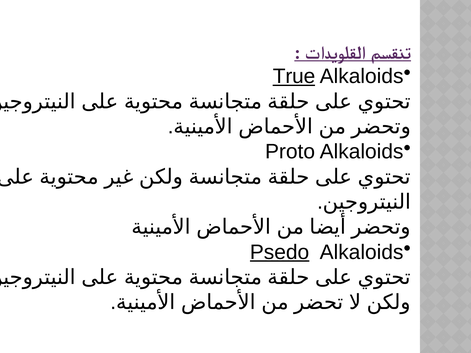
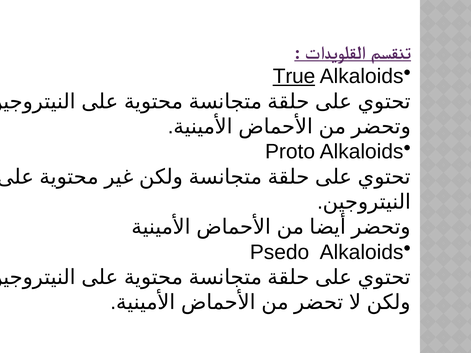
Psedo underline: present -> none (280, 252)
